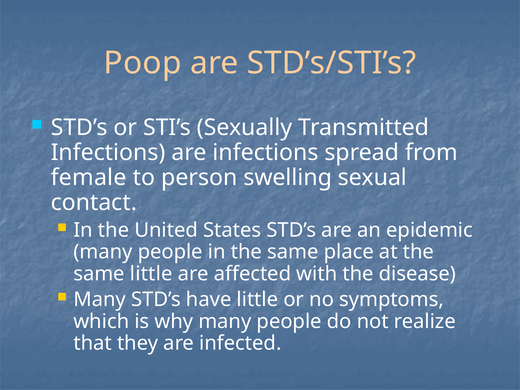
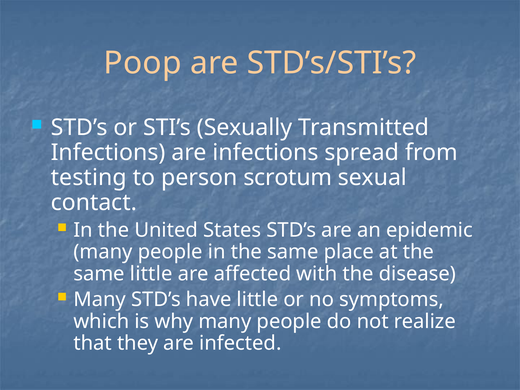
female: female -> testing (89, 178)
swelling: swelling -> scrotum (288, 178)
